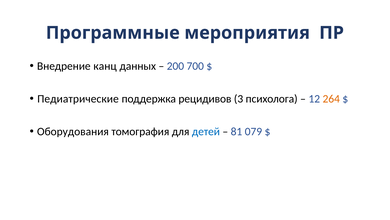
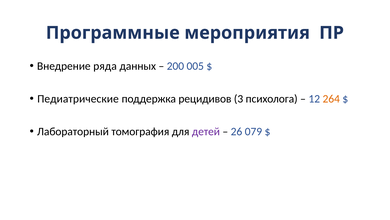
канц: канц -> ряда (105, 66)
700: 700 -> 005 (195, 66)
Оборудования: Оборудования -> Лабораторный (73, 131)
детей colour: blue -> purple (206, 131)
81: 81 -> 26 (236, 131)
